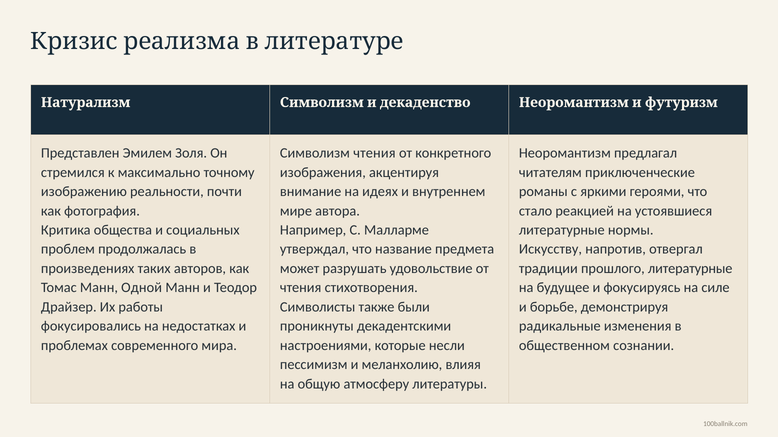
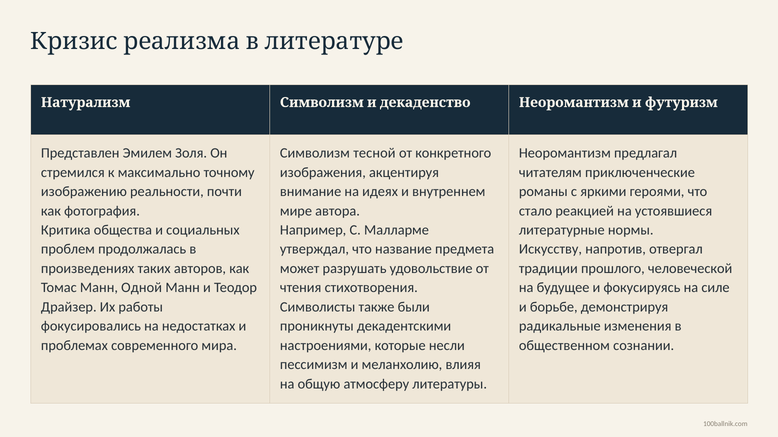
Символизм чтения: чтения -> тесной (374, 153)
прошлого литературные: литературные -> человеческой (690, 269)
